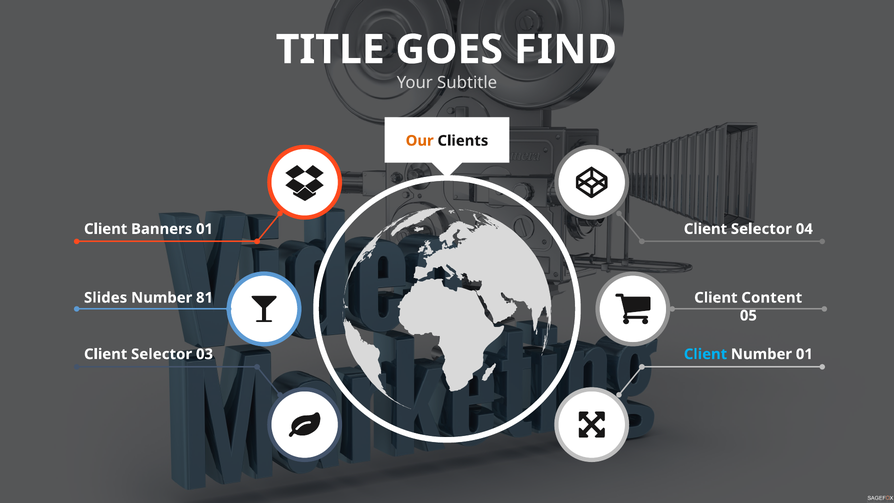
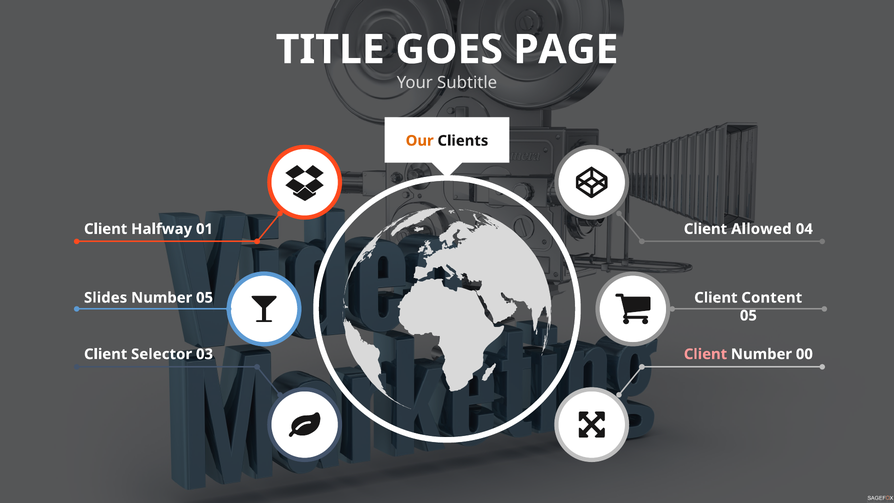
FIND: FIND -> PAGE (566, 50)
Banners: Banners -> Halfway (162, 229)
Selector: Selector -> Allowed (761, 229)
Number 81: 81 -> 05 (205, 298)
Client colour: light blue -> pink (705, 354)
Number 01: 01 -> 00 (804, 354)
